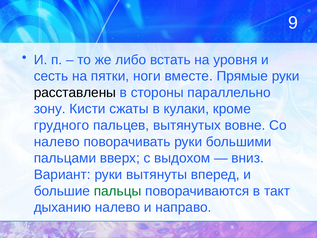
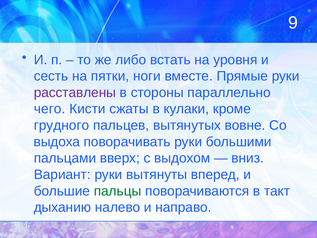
расставлены colour: black -> purple (75, 92)
зону: зону -> чего (50, 109)
налево: налево -> выдоха (57, 142)
